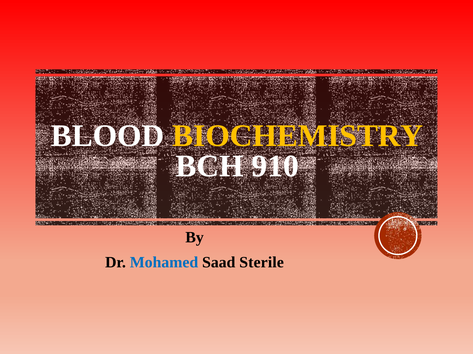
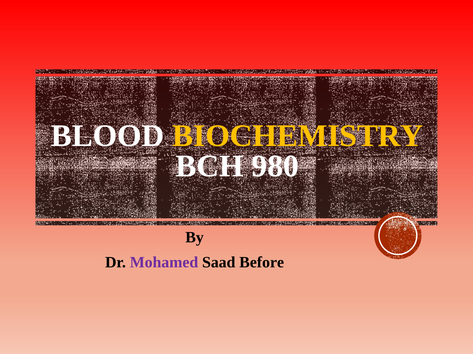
910: 910 -> 980 (275, 166)
Mohamed colour: blue -> purple (164, 263)
Sterile: Sterile -> Before (262, 263)
